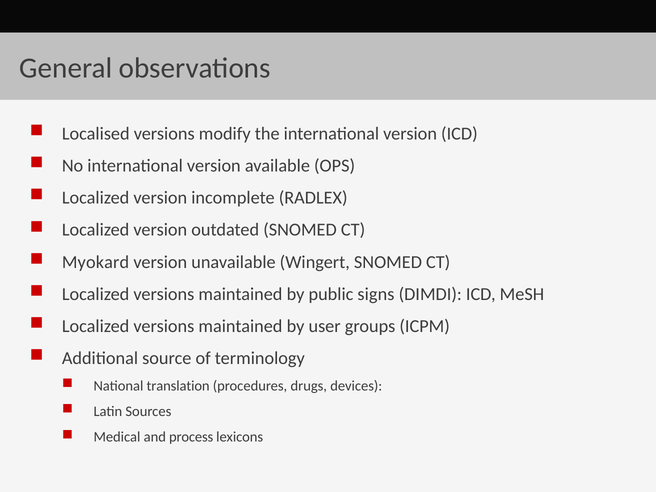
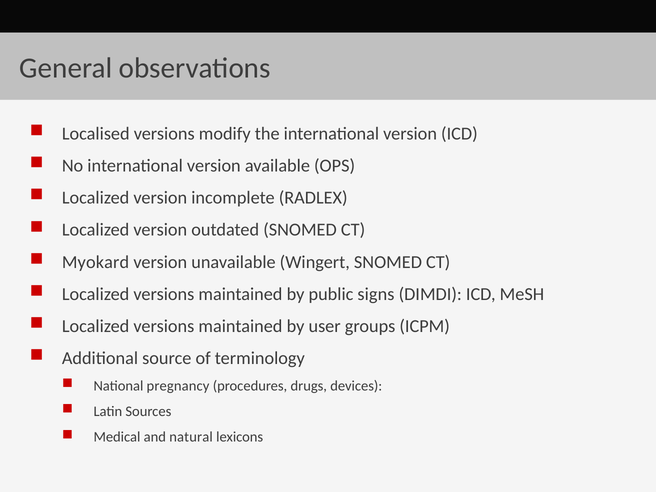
translation: translation -> pregnancy (178, 386)
process: process -> natural (191, 437)
